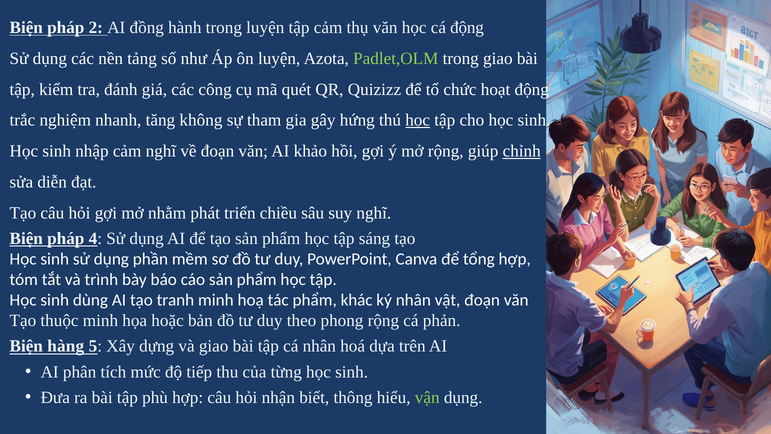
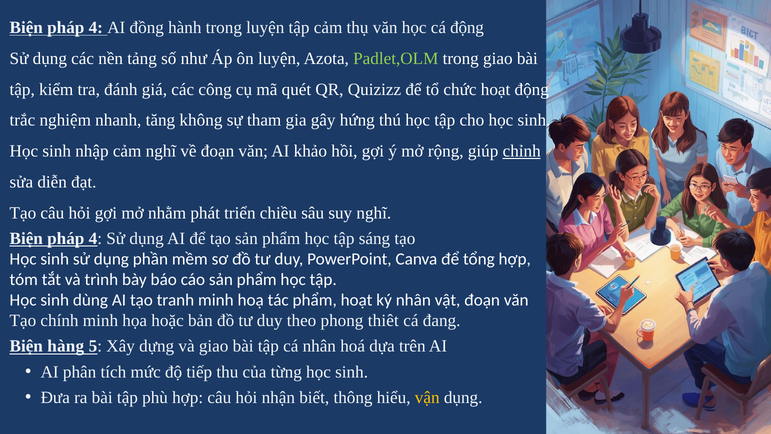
2: 2 -> 4 (96, 28)
học underline: present -> none (418, 120)
phẩm khác: khác -> hoạt (357, 300)
thuộc: thuộc -> chính (60, 321)
phong rộng: rộng -> thiêt (383, 321)
phản: phản -> đang (442, 321)
vận colour: light green -> yellow (427, 397)
